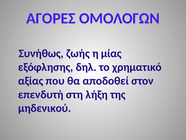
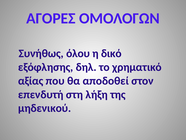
ζωής: ζωής -> όλου (78, 53)
μίας: μίας -> δικό (111, 53)
